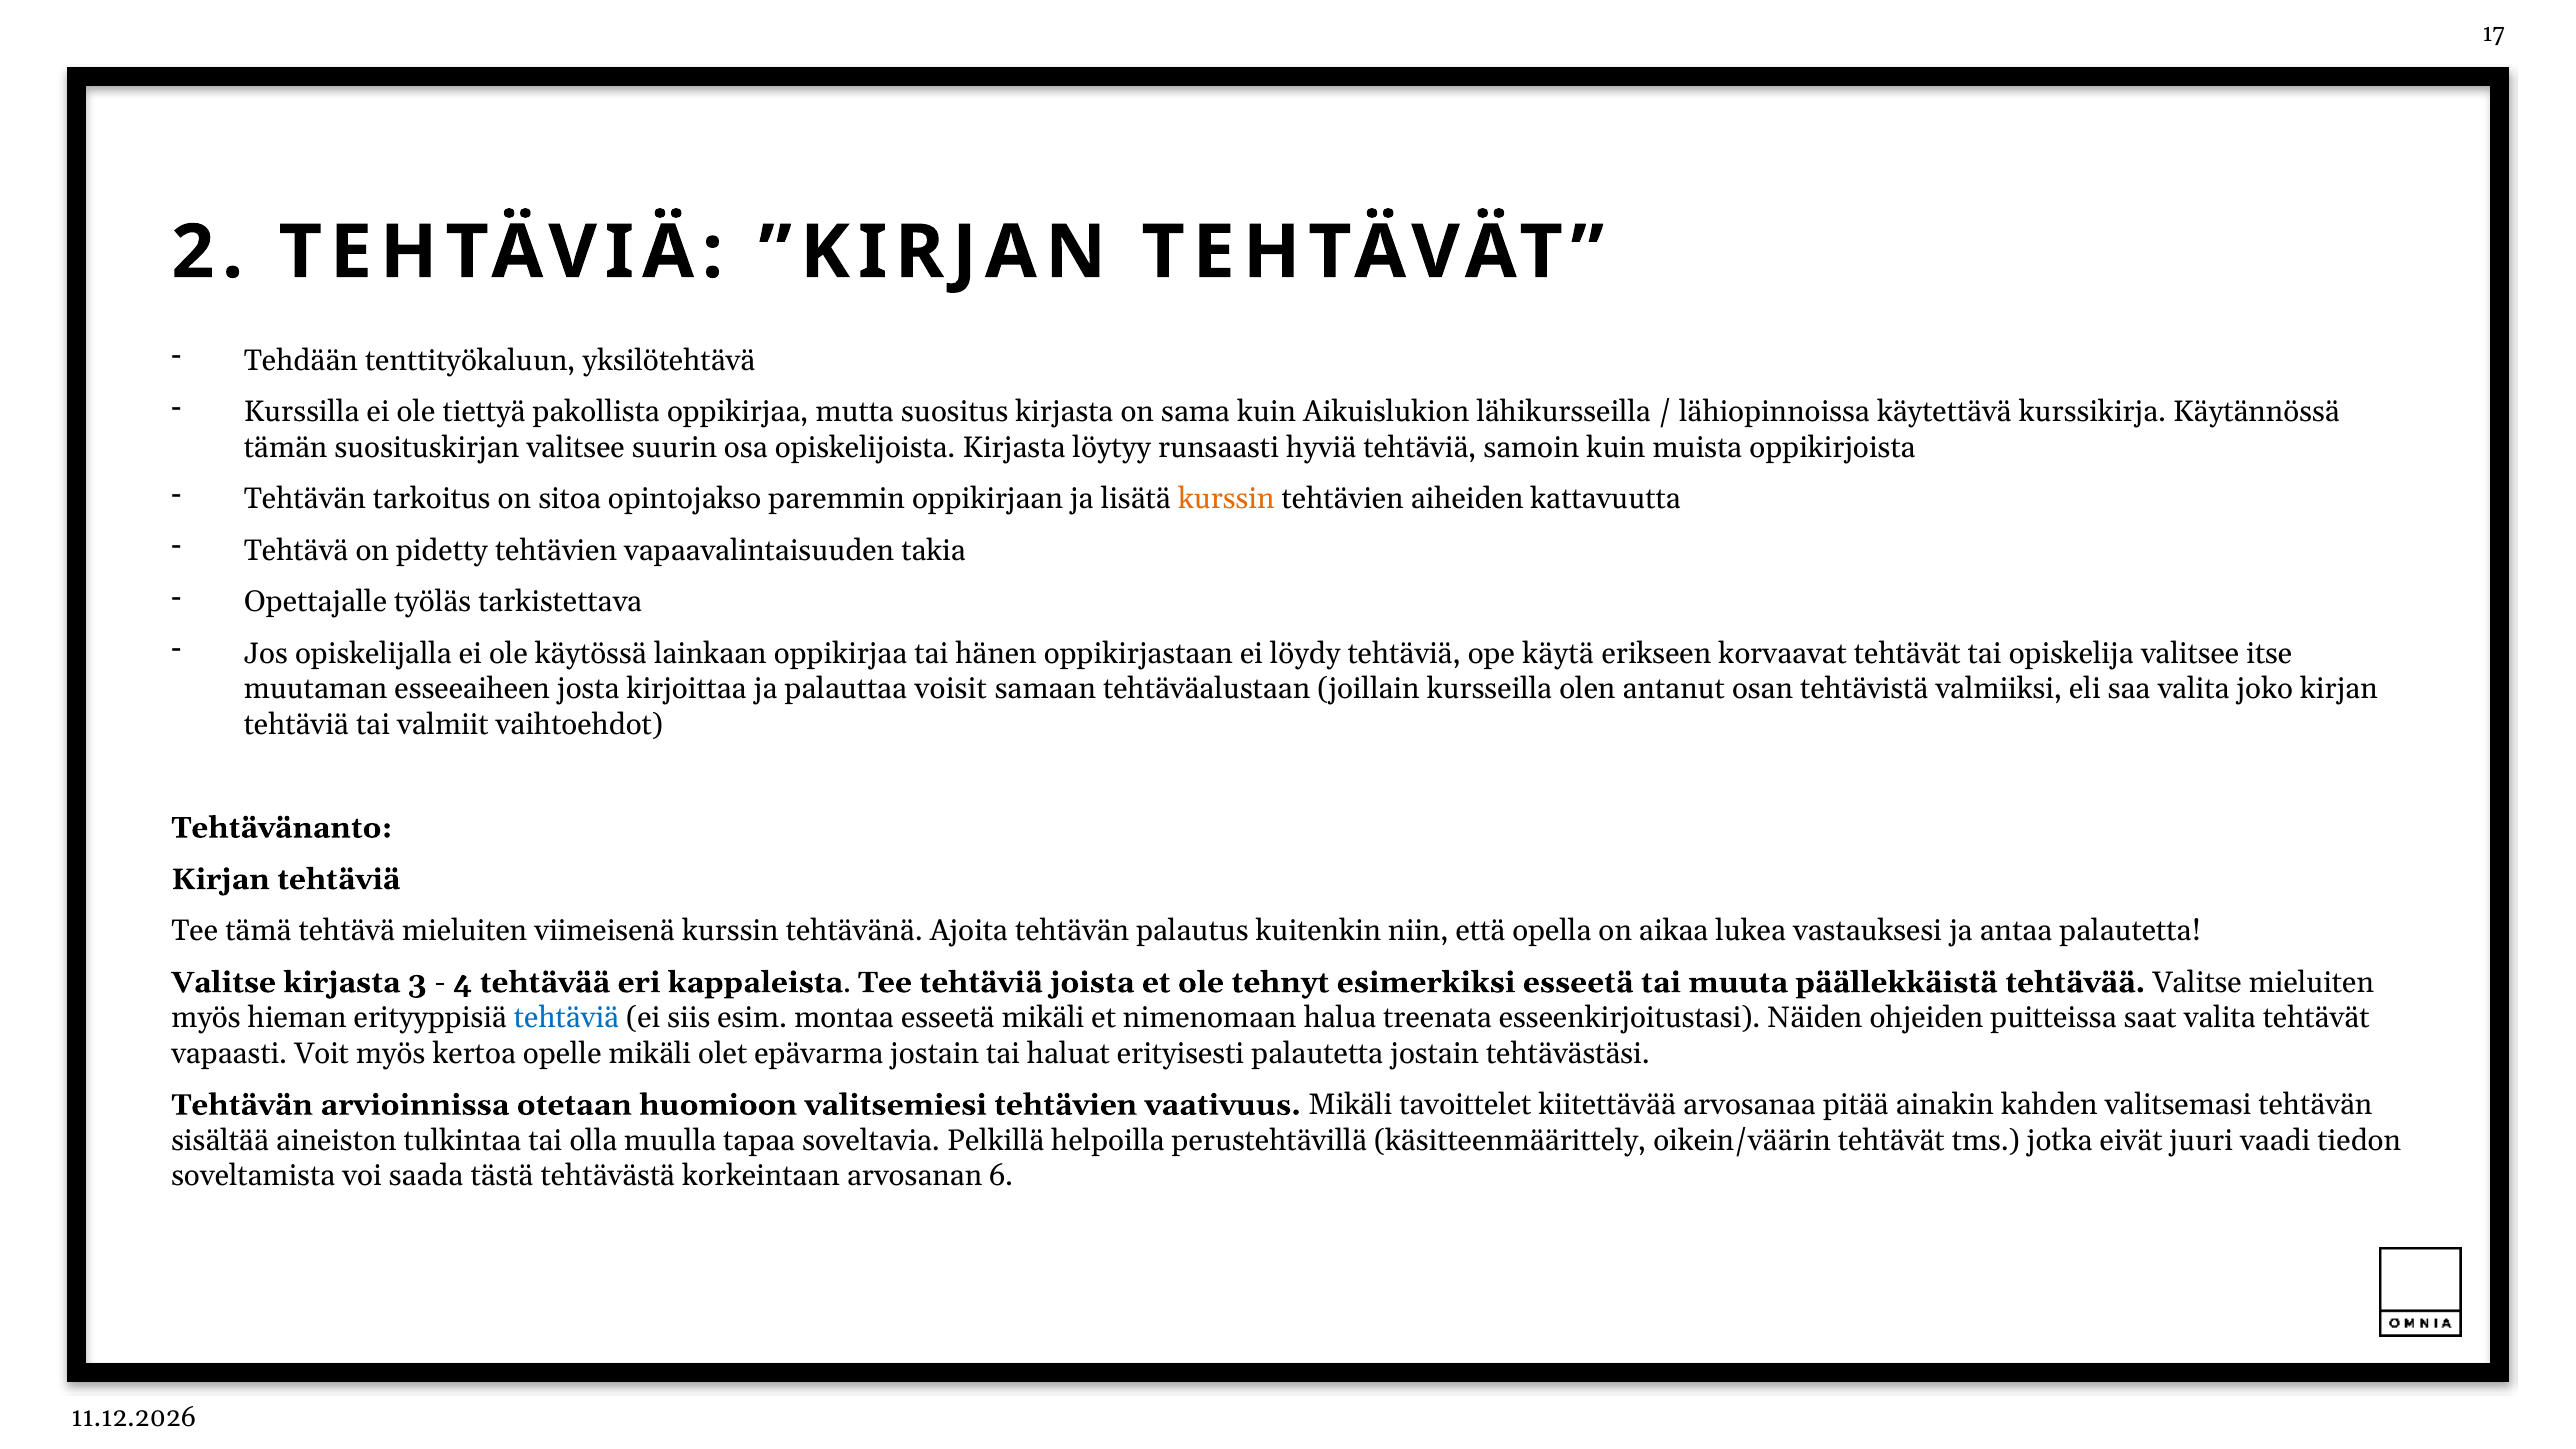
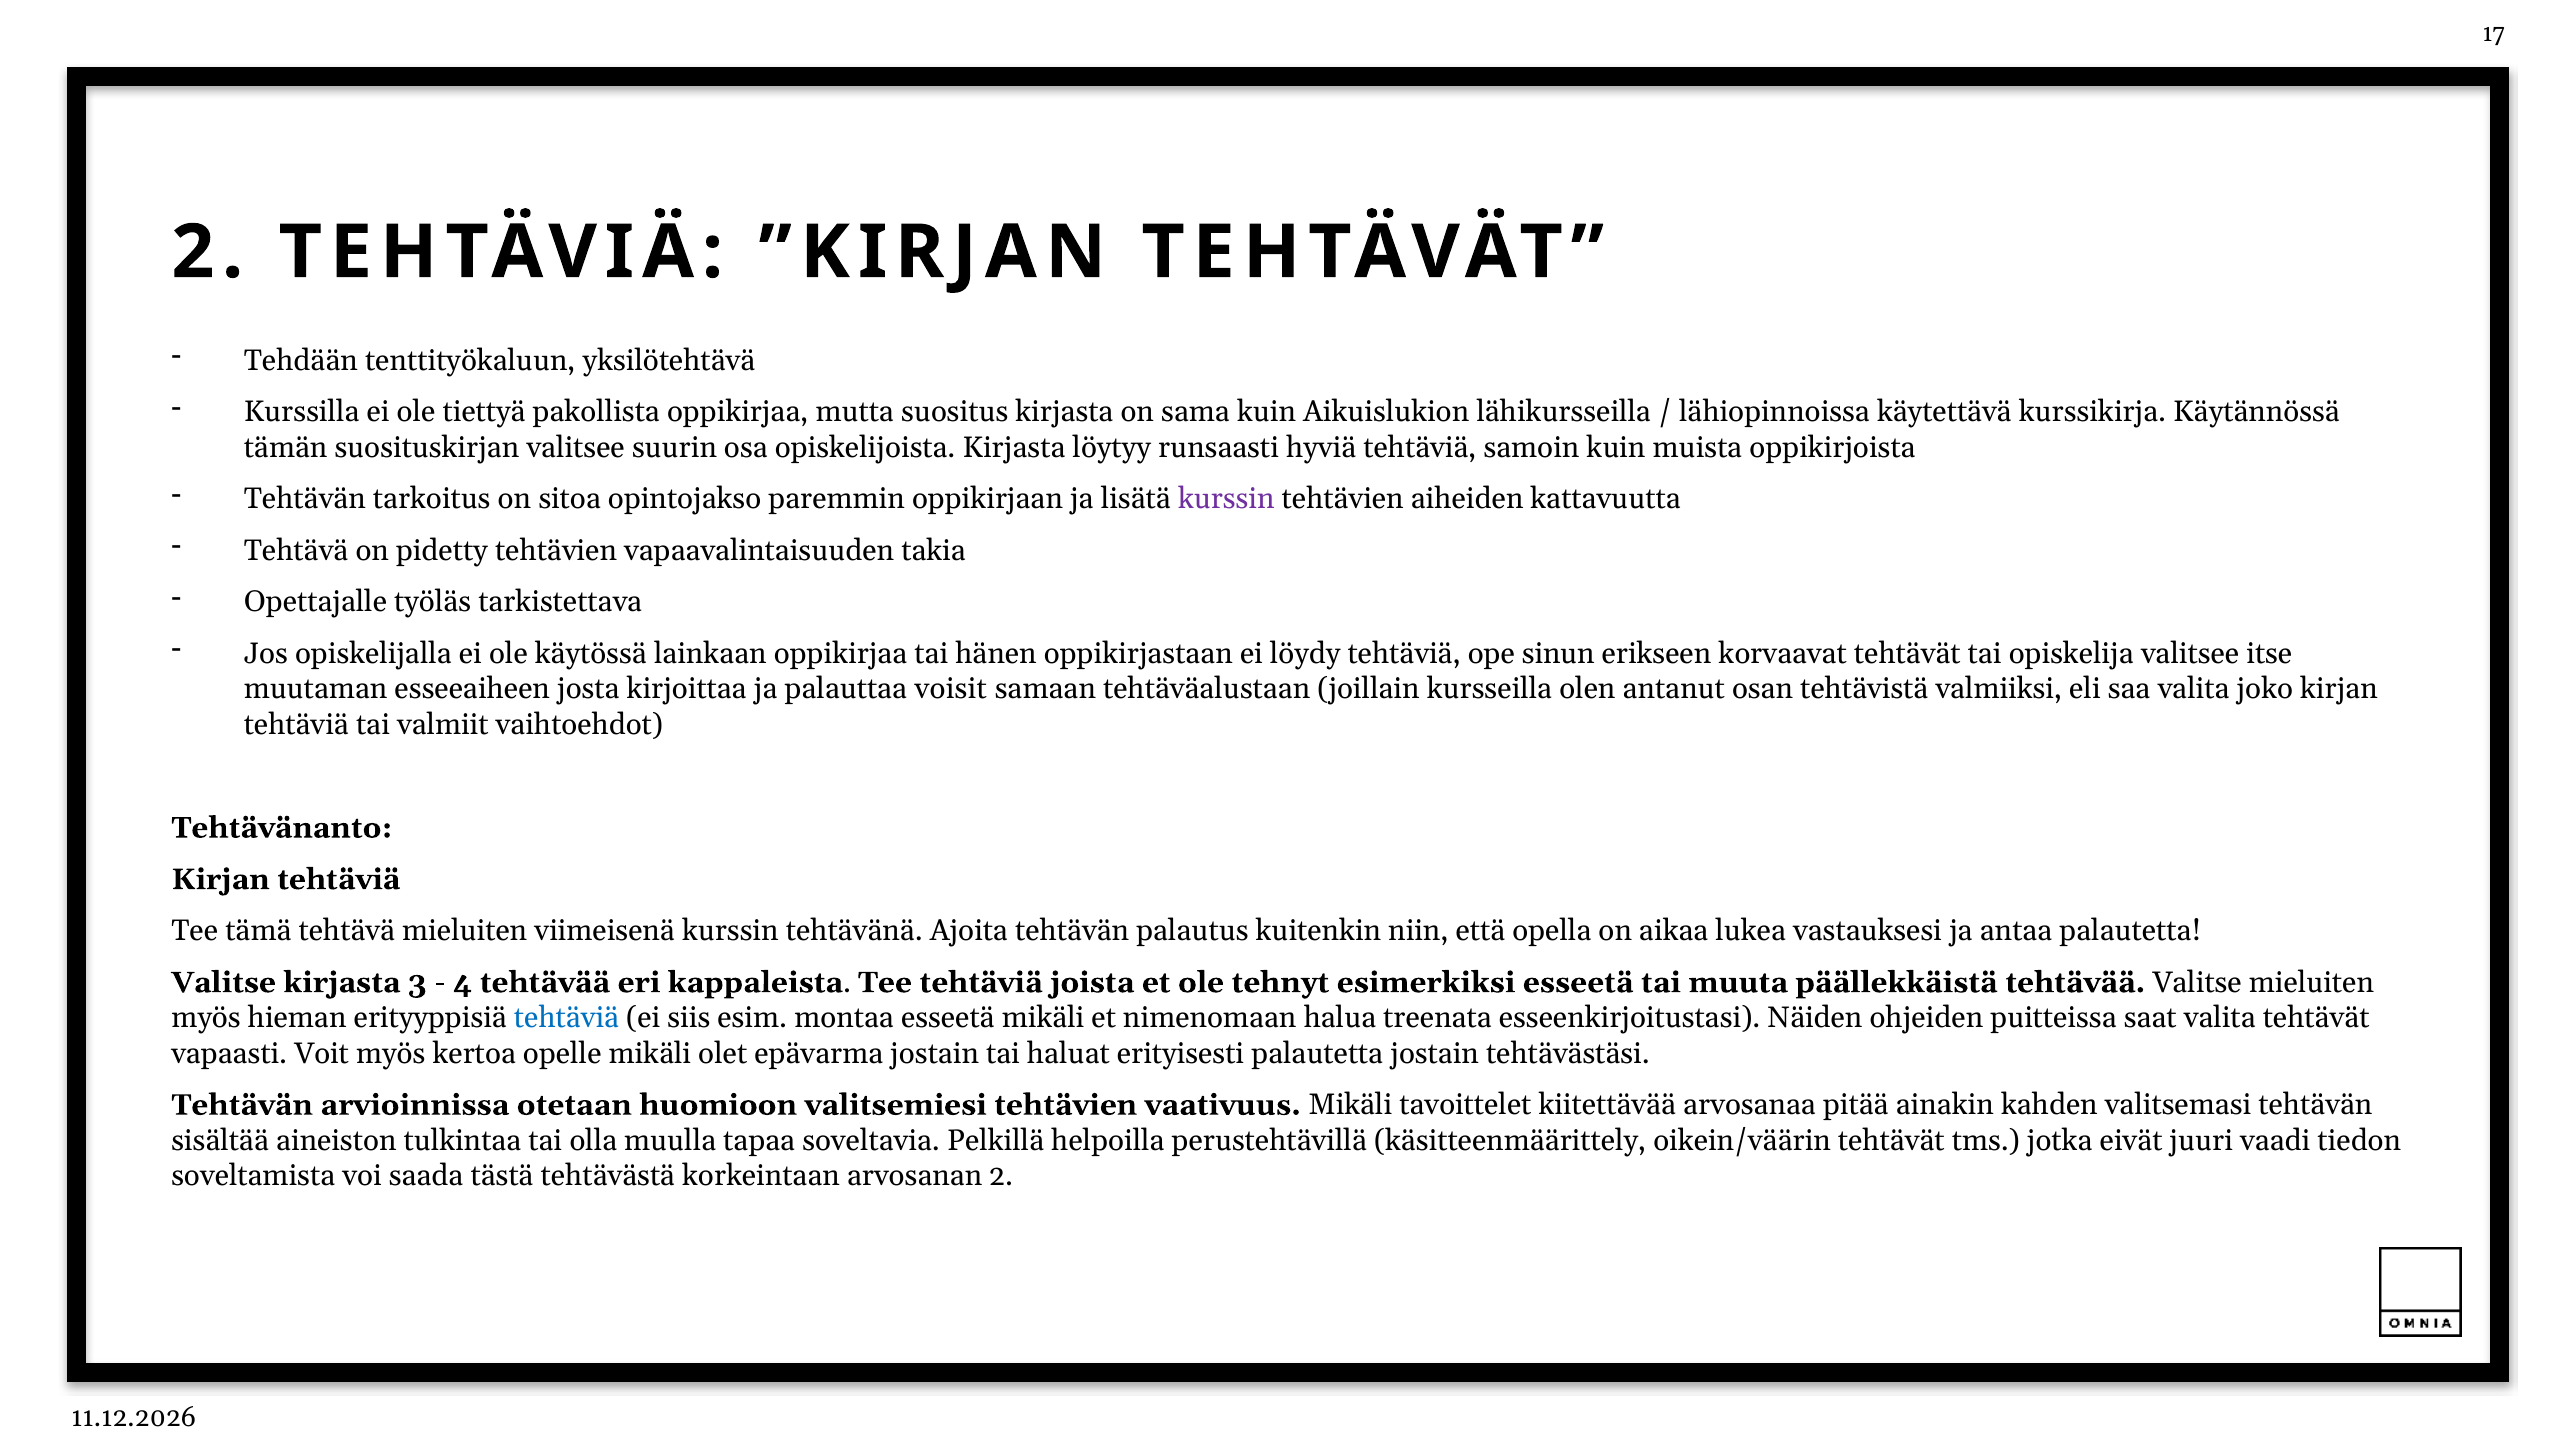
kurssin colour: orange -> purple (1226, 499)
käytä: käytä -> sinun (1558, 654)
arvosanan 6: 6 -> 2 (1001, 1176)
